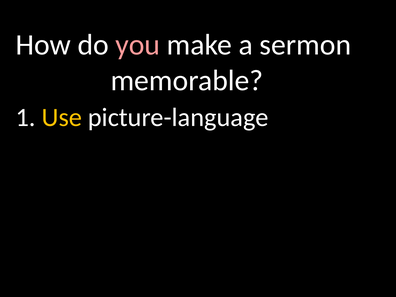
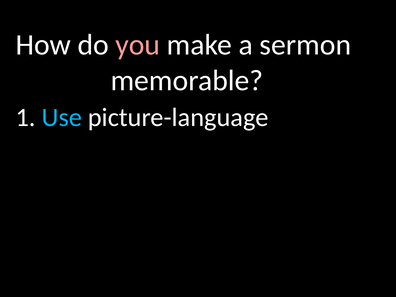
Use colour: yellow -> light blue (62, 117)
